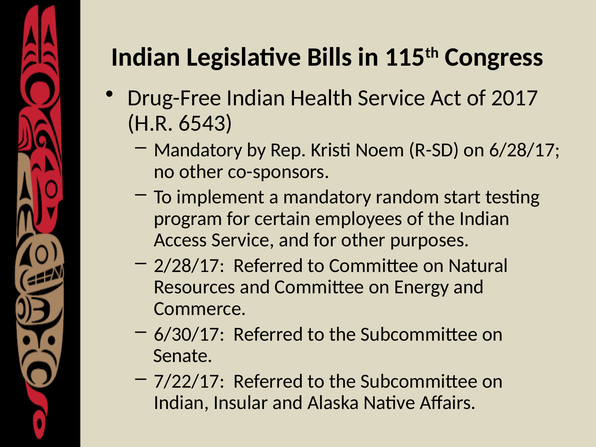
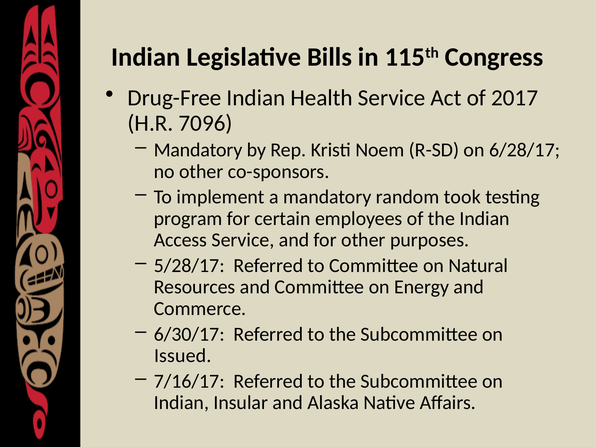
6543: 6543 -> 7096 (206, 123)
start: start -> took (462, 197)
2/28/17: 2/28/17 -> 5/28/17 (189, 266)
Senate: Senate -> Issued (183, 356)
7/22/17: 7/22/17 -> 7/16/17 (189, 381)
